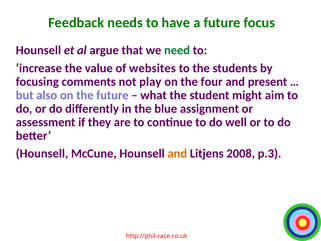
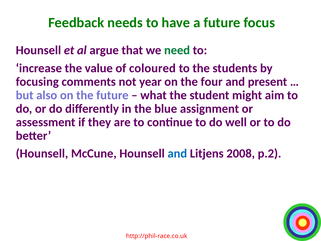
websites: websites -> coloured (152, 68)
play: play -> year (150, 82)
and colour: orange -> blue (177, 153)
p.3: p.3 -> p.2 (270, 153)
